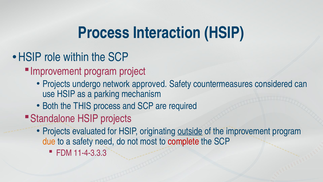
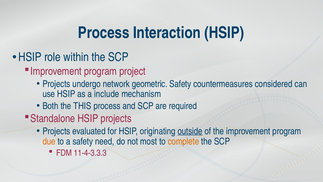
approved: approved -> geometric (150, 84)
parking: parking -> include (107, 94)
complete colour: red -> orange (183, 141)
